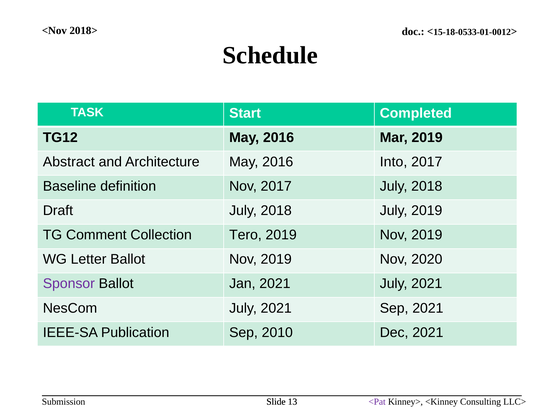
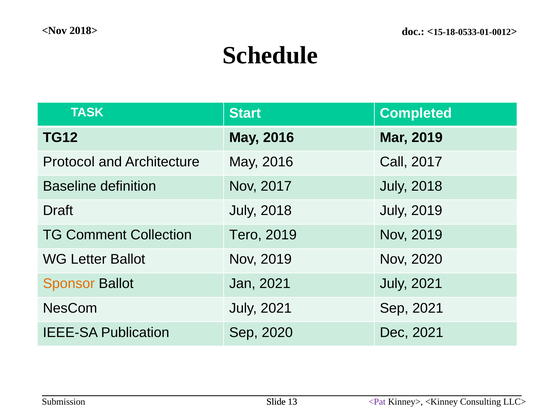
Abstract: Abstract -> Protocol (69, 162)
Into: Into -> Call (394, 162)
Sponsor colour: purple -> orange (69, 284)
Sep 2010: 2010 -> 2020 (277, 333)
